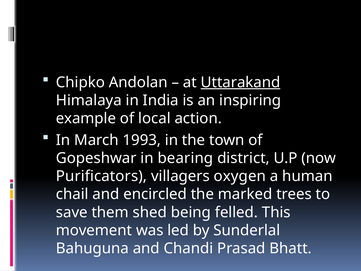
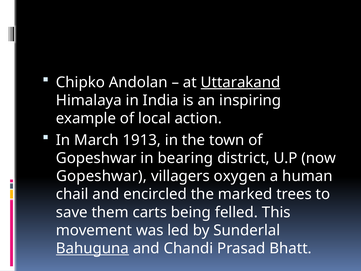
1993: 1993 -> 1913 (142, 140)
Purificators: Purificators -> Gopeshwar (101, 176)
shed: shed -> carts (150, 212)
Bahuguna underline: none -> present (92, 248)
